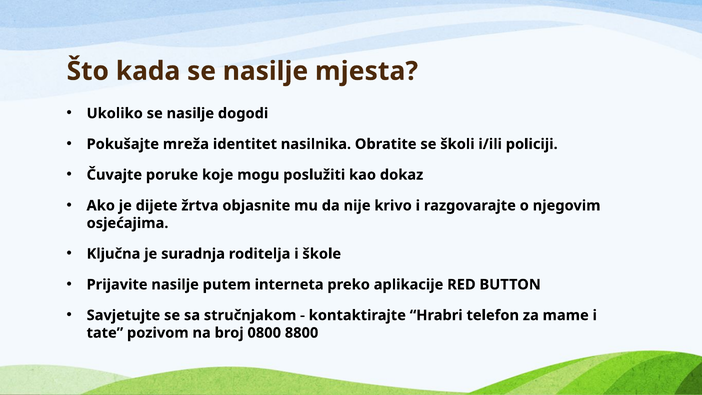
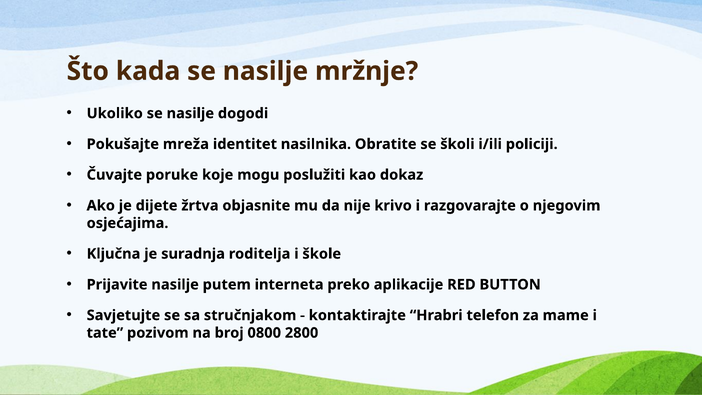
mjesta: mjesta -> mržnje (367, 71)
8800: 8800 -> 2800 (302, 333)
